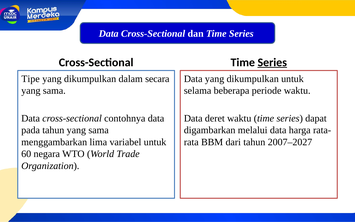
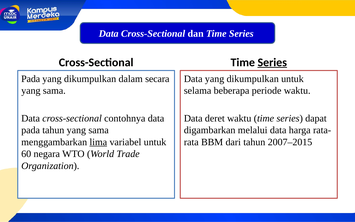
Tipe: Tipe -> Pada (31, 79)
lima underline: none -> present (98, 142)
2007–2027: 2007–2027 -> 2007–2015 (290, 142)
